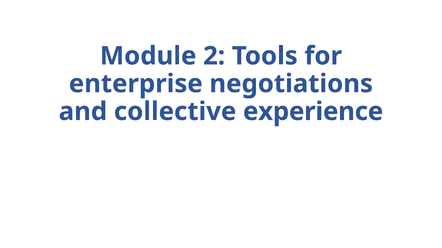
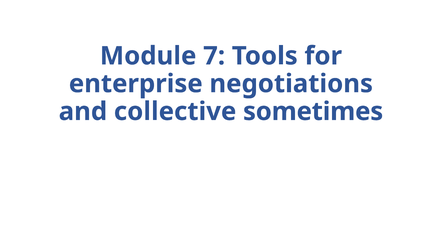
2: 2 -> 7 (214, 56)
experience: experience -> sometimes (313, 112)
